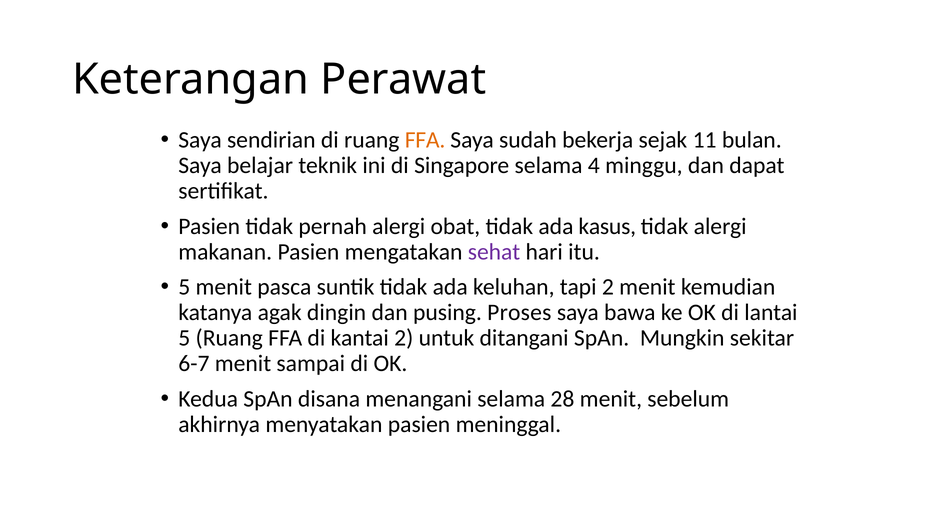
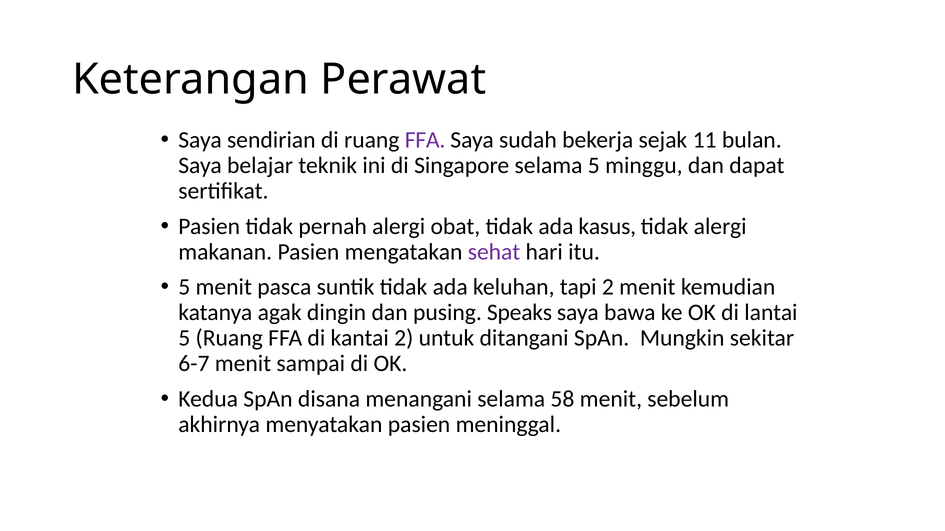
FFA colour: orange -> purple (425, 140)
selama 4: 4 -> 5 (594, 166)
Proses: Proses -> Speaks (520, 313)
28: 28 -> 58 (562, 399)
